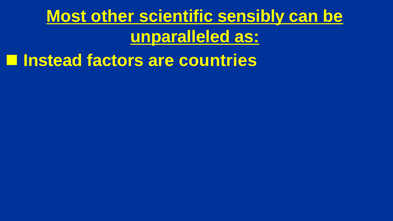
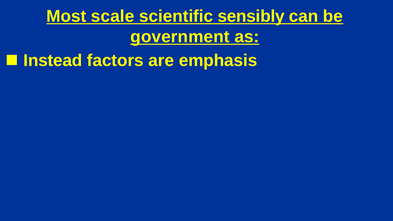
other: other -> scale (113, 16)
unparalleled: unparalleled -> government (180, 37)
countries: countries -> emphasis (218, 61)
